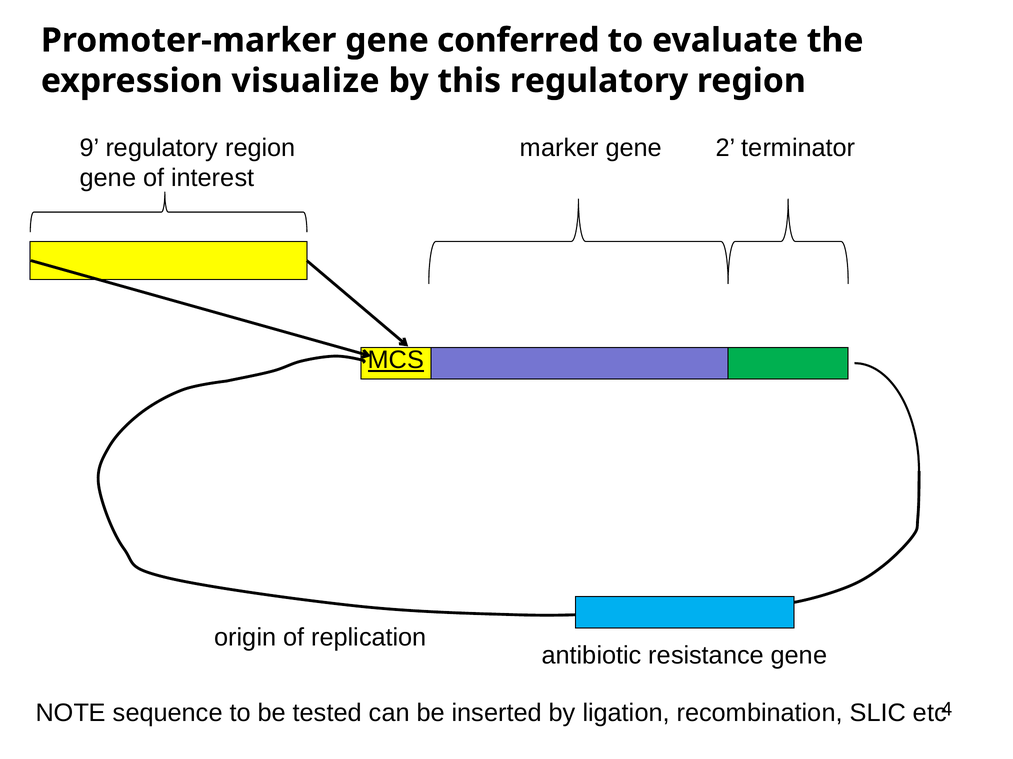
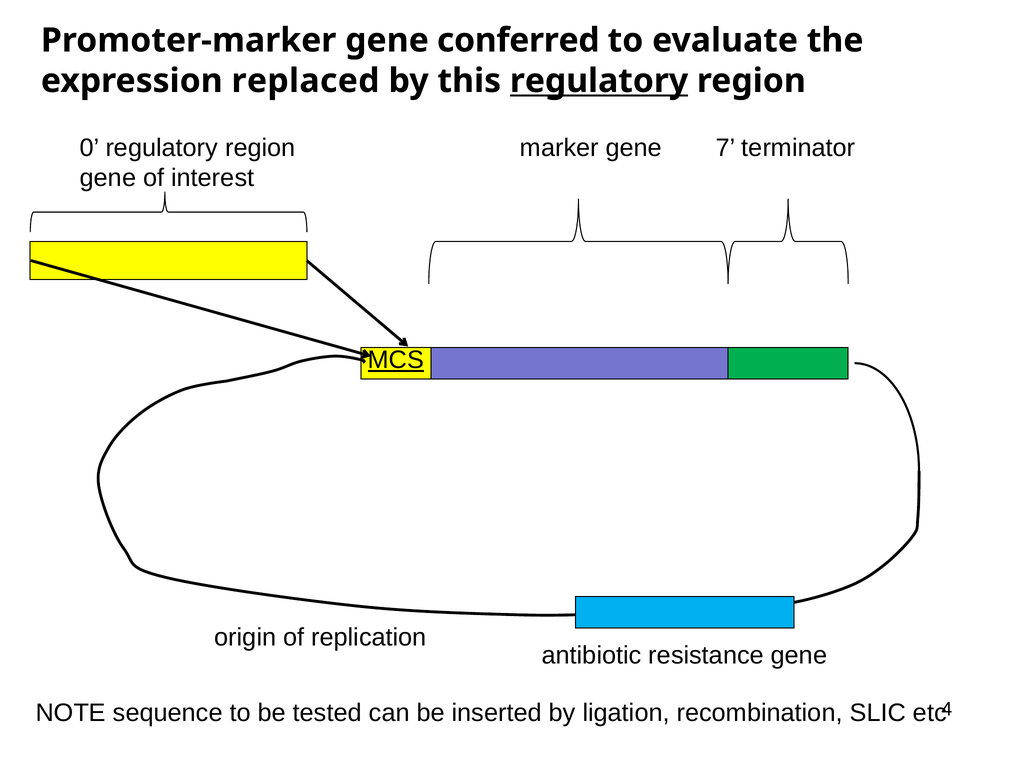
visualize: visualize -> replaced (306, 81)
regulatory underline: none -> present (599, 81)
9: 9 -> 0 (90, 148)
2: 2 -> 7 (726, 148)
